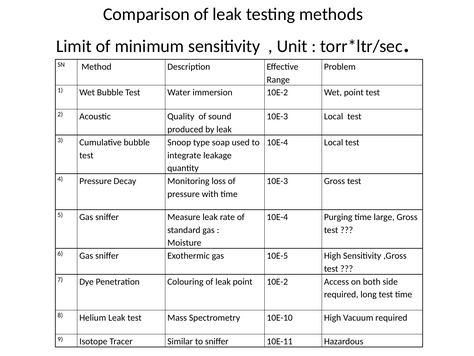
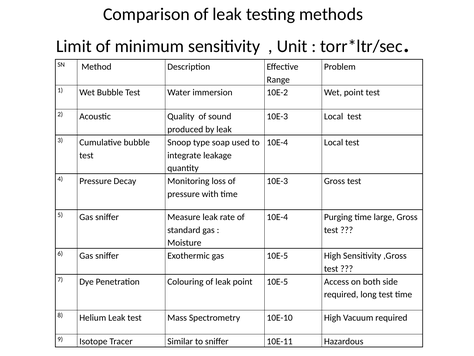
point 10E-2: 10E-2 -> 10E-5 (277, 281)
